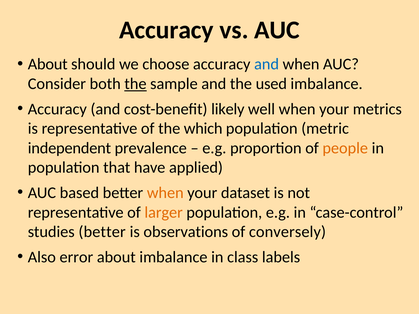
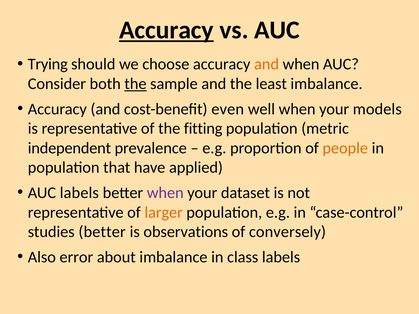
Accuracy underline: none -> present (166, 30)
About: About -> Trying (48, 64)
and colour: blue -> orange (267, 64)
used: used -> least (271, 84)
likely: likely -> even (228, 109)
metrics: metrics -> models (377, 109)
which: which -> fitting (203, 129)
AUC based: based -> labels (79, 193)
when colour: orange -> purple (165, 193)
